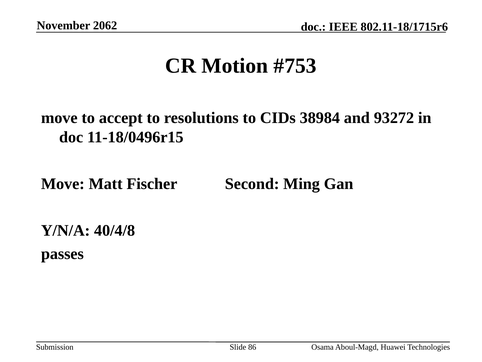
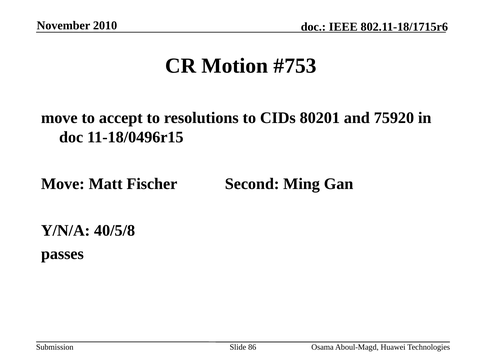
2062: 2062 -> 2010 (105, 26)
38984: 38984 -> 80201 (320, 118)
93272: 93272 -> 75920 (394, 118)
40/4/8: 40/4/8 -> 40/5/8 (115, 230)
